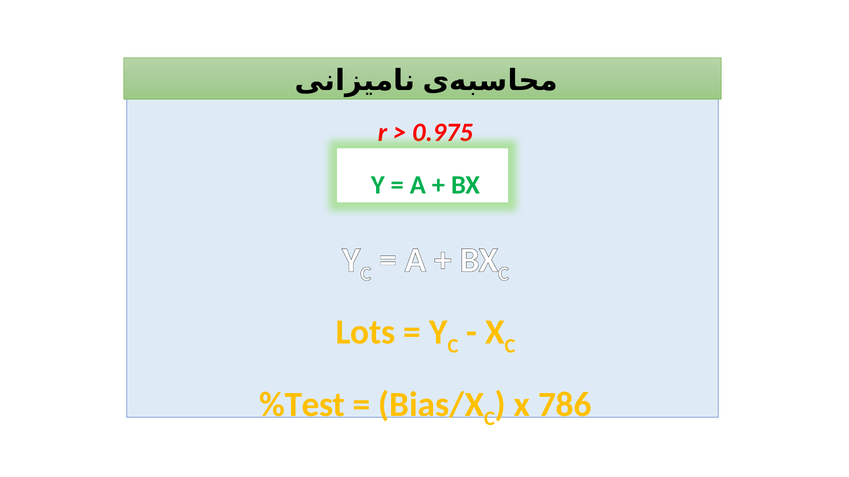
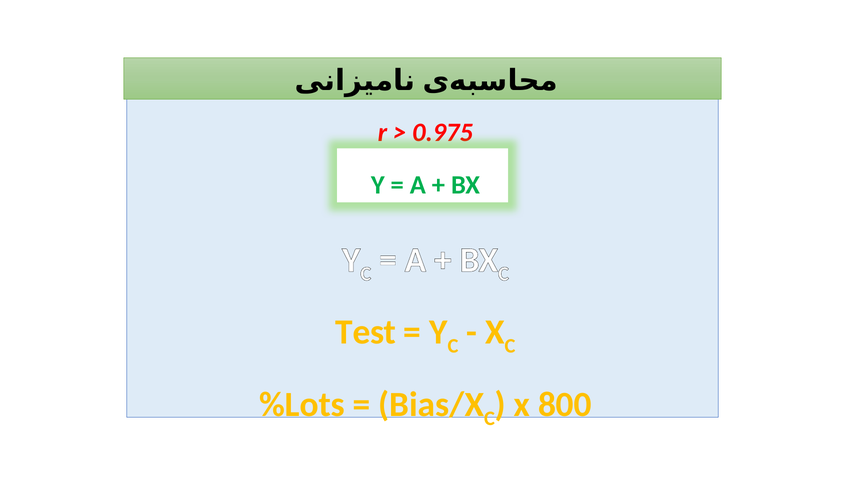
Lots: Lots -> Test (366, 333)
%Test: %Test -> %Lots (302, 405)
786: 786 -> 800 (565, 405)
